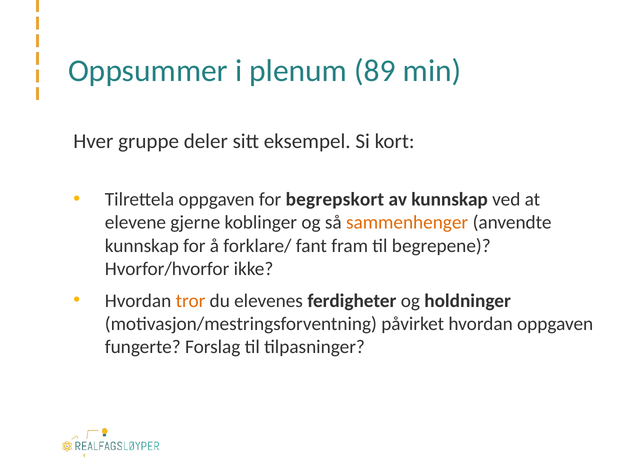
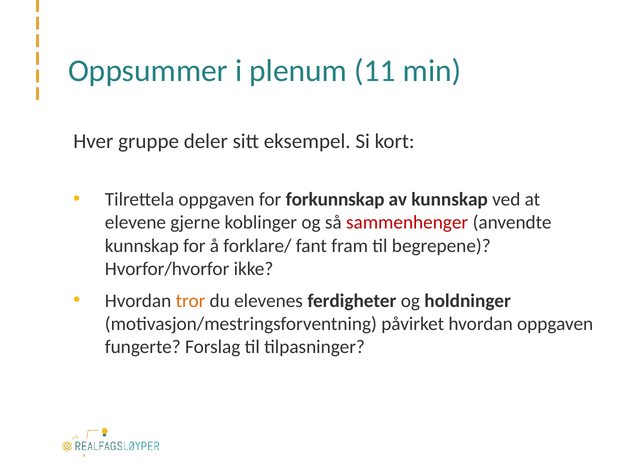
89: 89 -> 11 (375, 71)
begrepskort: begrepskort -> forkunnskap (335, 200)
sammenhenger colour: orange -> red (407, 223)
